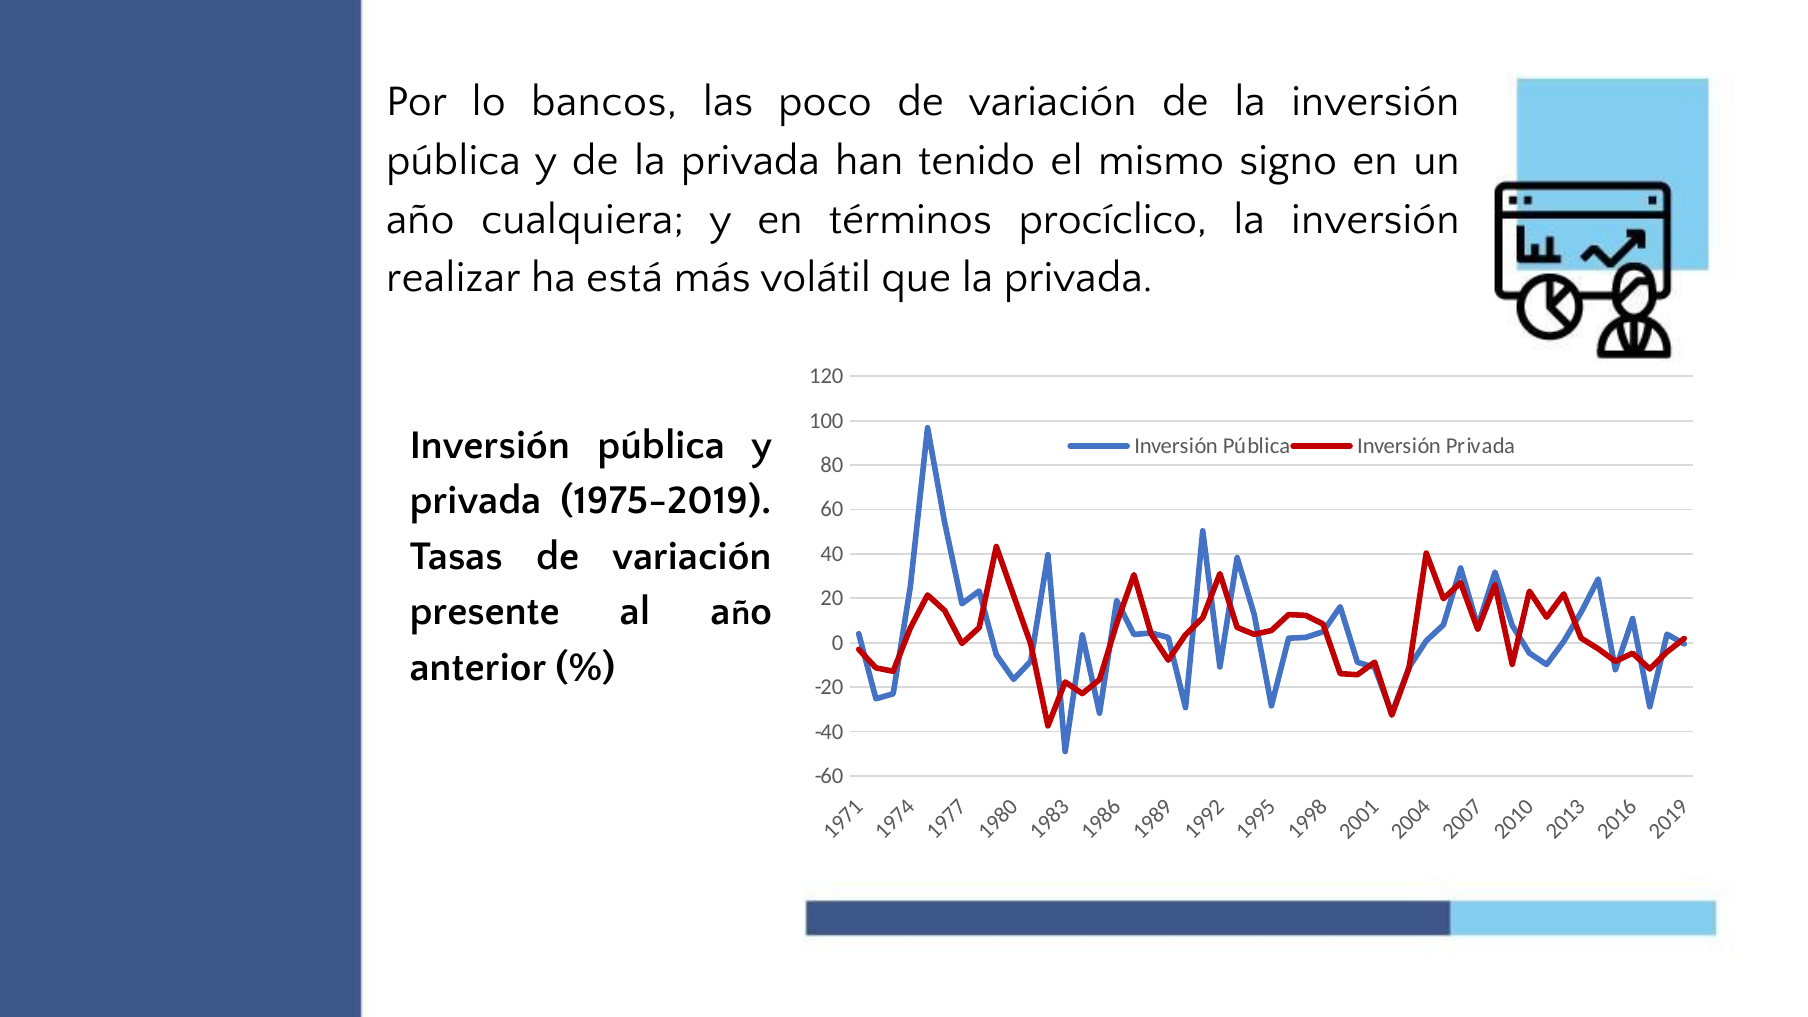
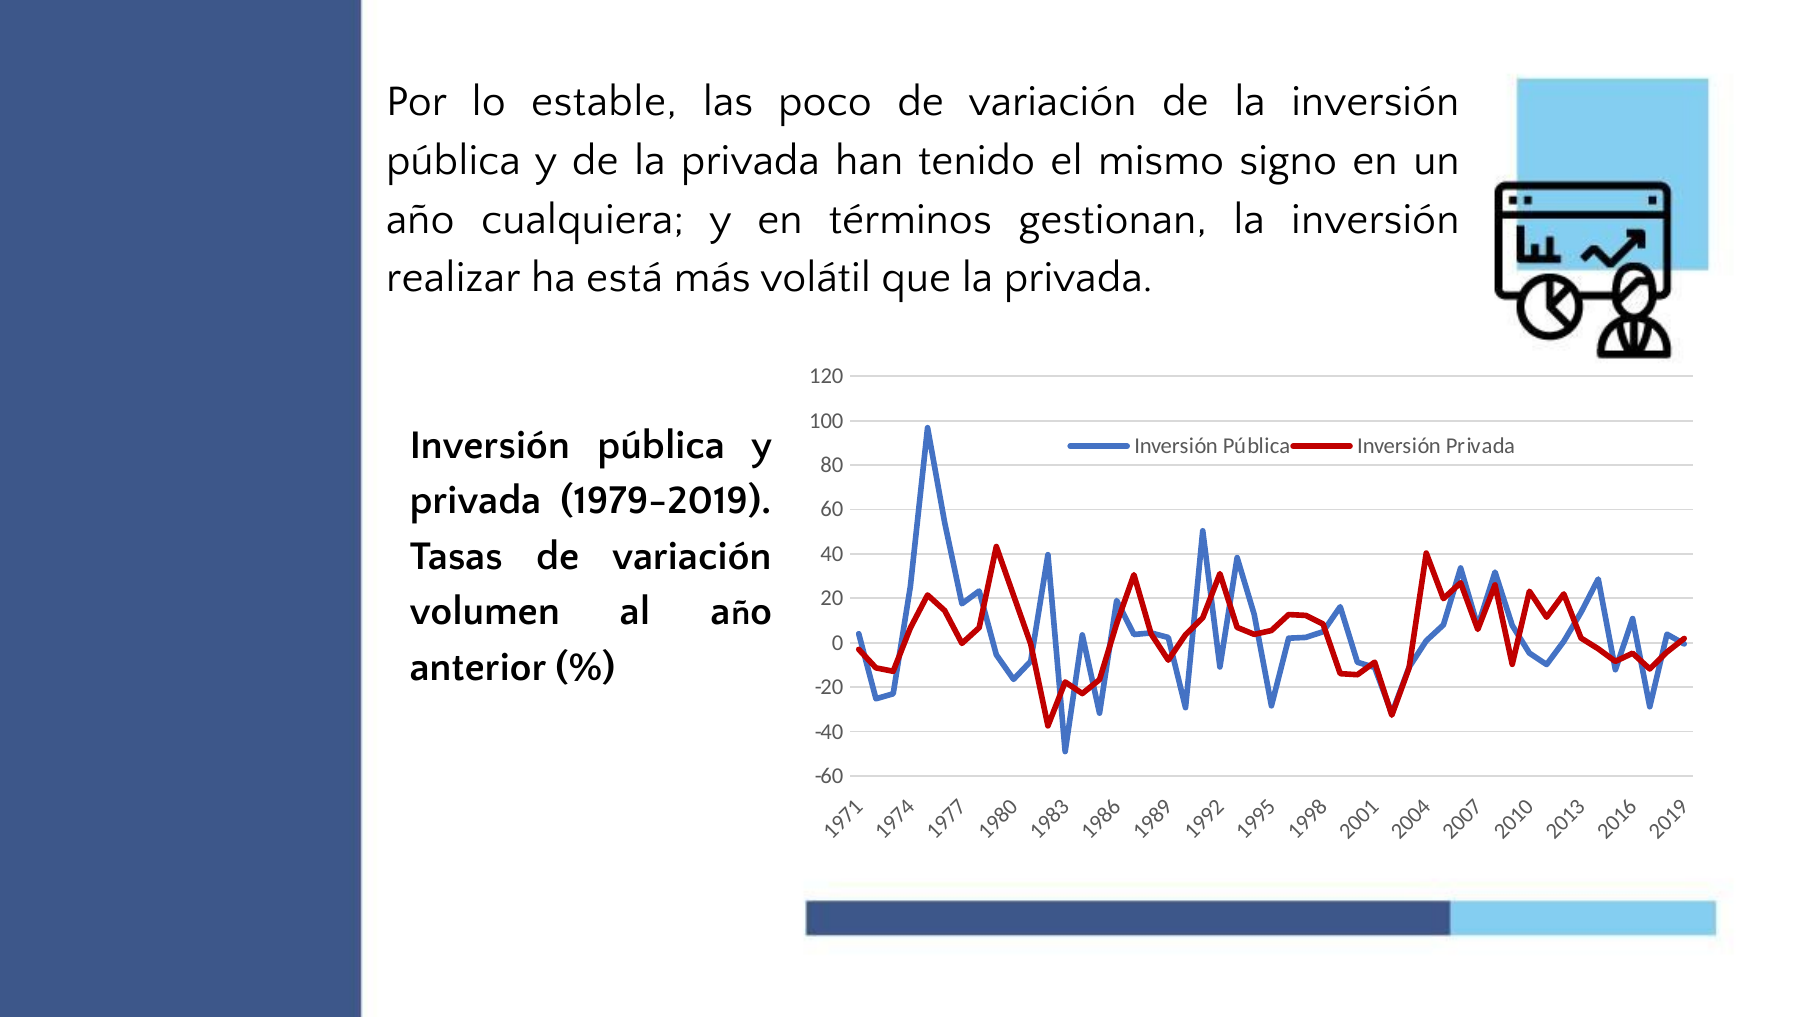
bancos: bancos -> estable (604, 101)
procíclico: procíclico -> gestionan (1113, 219)
1975-2019: 1975-2019 -> 1979-2019 (666, 501)
presente: presente -> volumen (485, 611)
